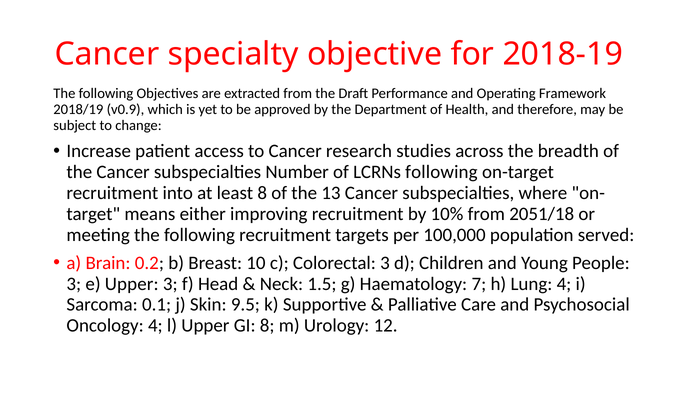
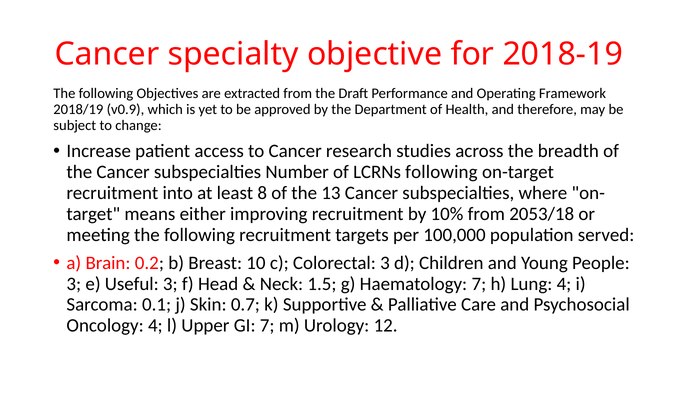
2051/18: 2051/18 -> 2053/18 (542, 214)
e Upper: Upper -> Useful (132, 284)
9.5: 9.5 -> 0.7 (245, 305)
GI 8: 8 -> 7 (267, 325)
